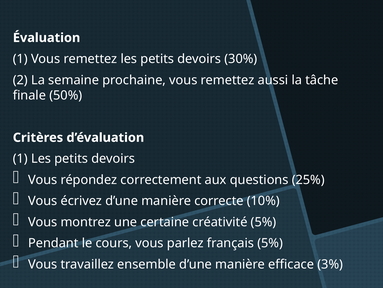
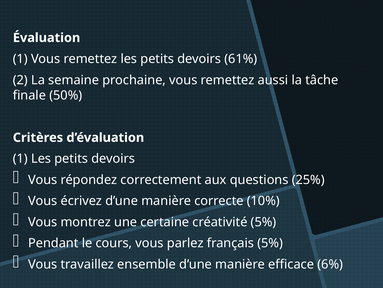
30%: 30% -> 61% (241, 59)
3%: 3% -> 6% (330, 264)
